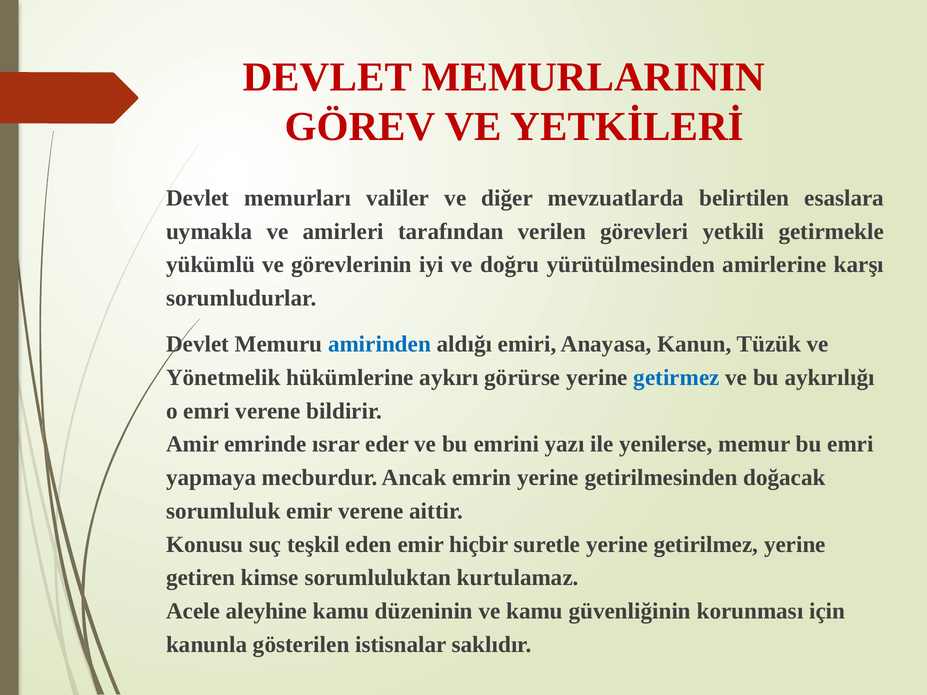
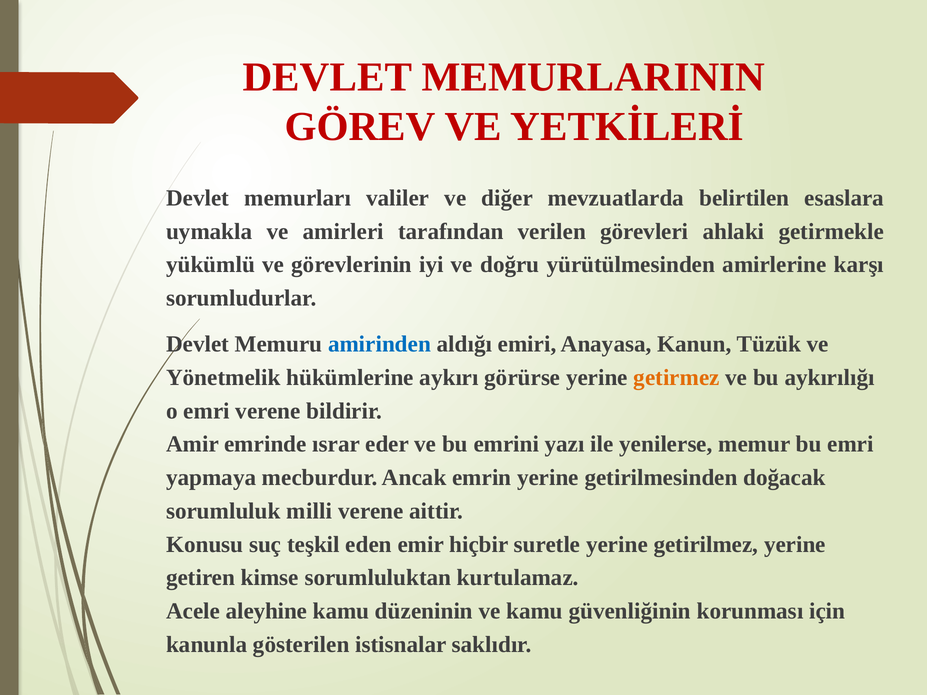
yetkili: yetkili -> ahlaki (733, 231)
getirmez colour: blue -> orange (677, 378)
sorumluluk emir: emir -> milli (309, 511)
